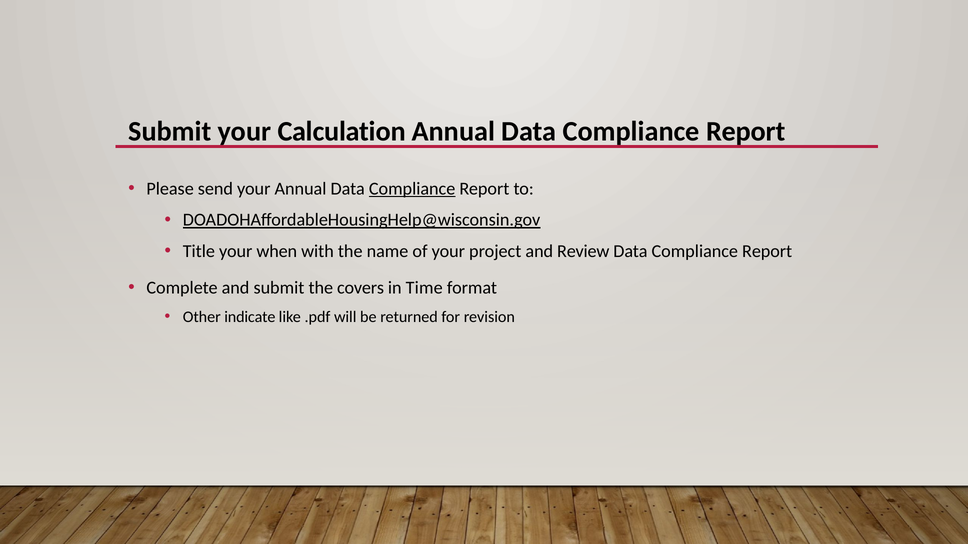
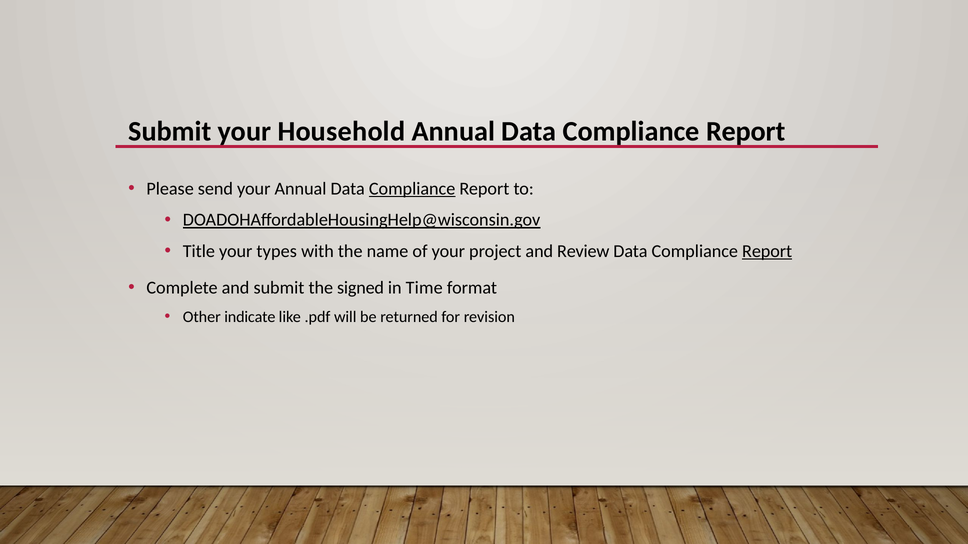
Calculation: Calculation -> Household (341, 132)
when: when -> types (277, 252)
Report underline: none -> present (767, 252)
covers: covers -> signed (361, 288)
